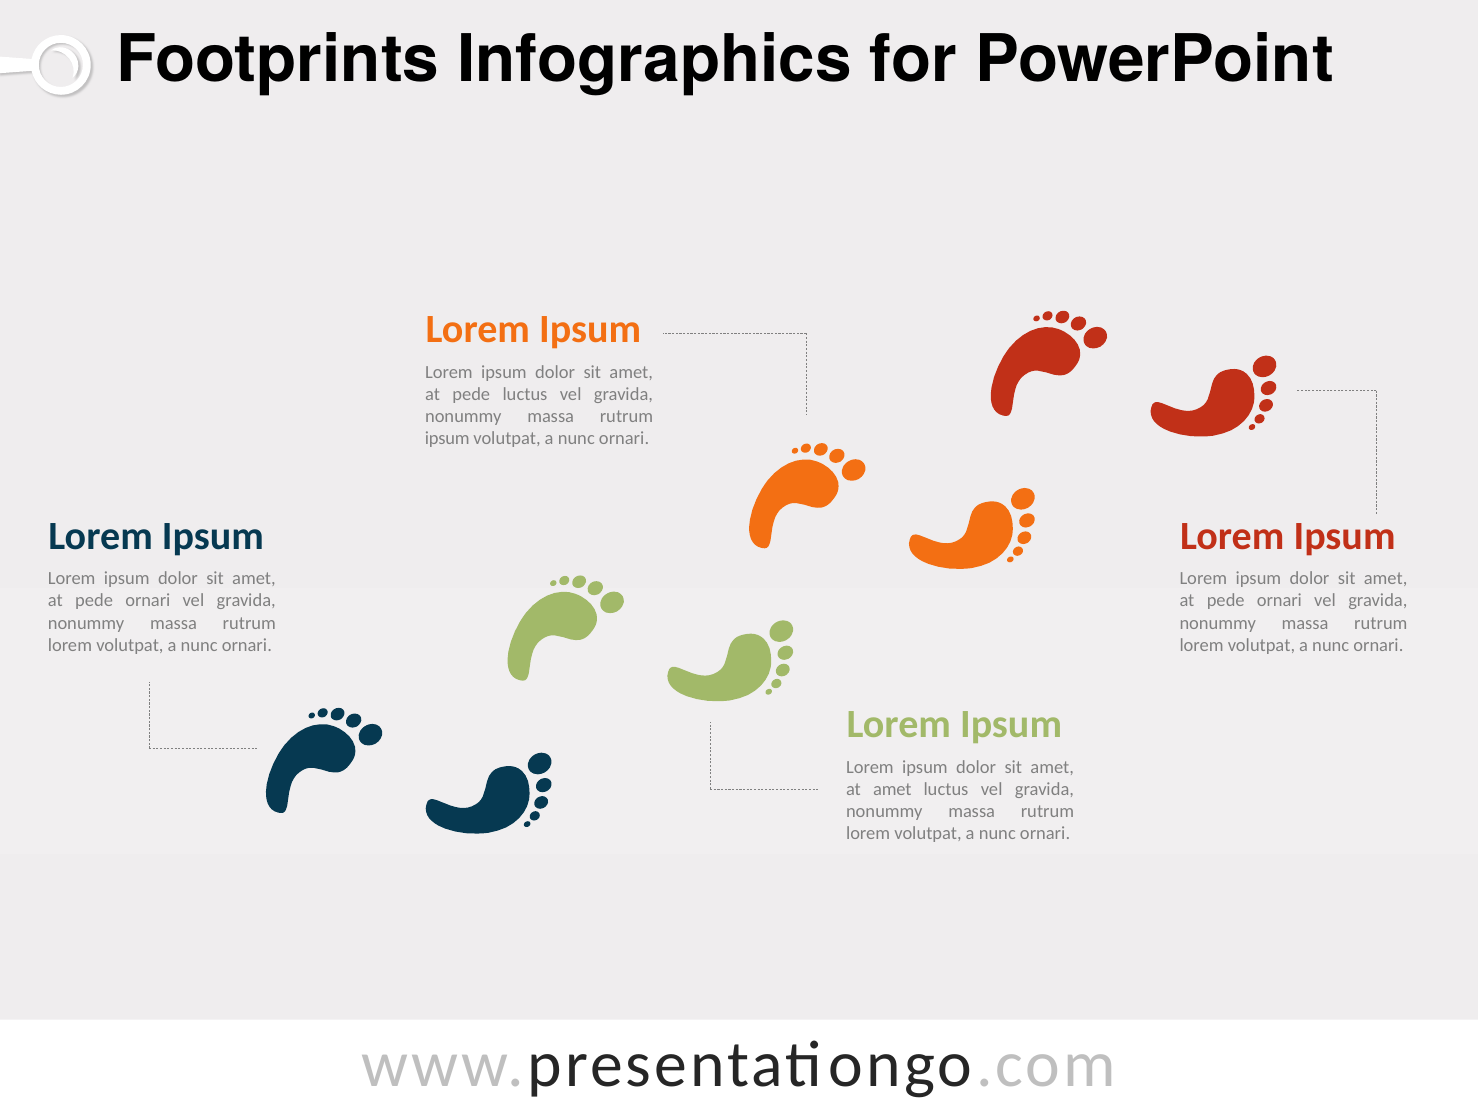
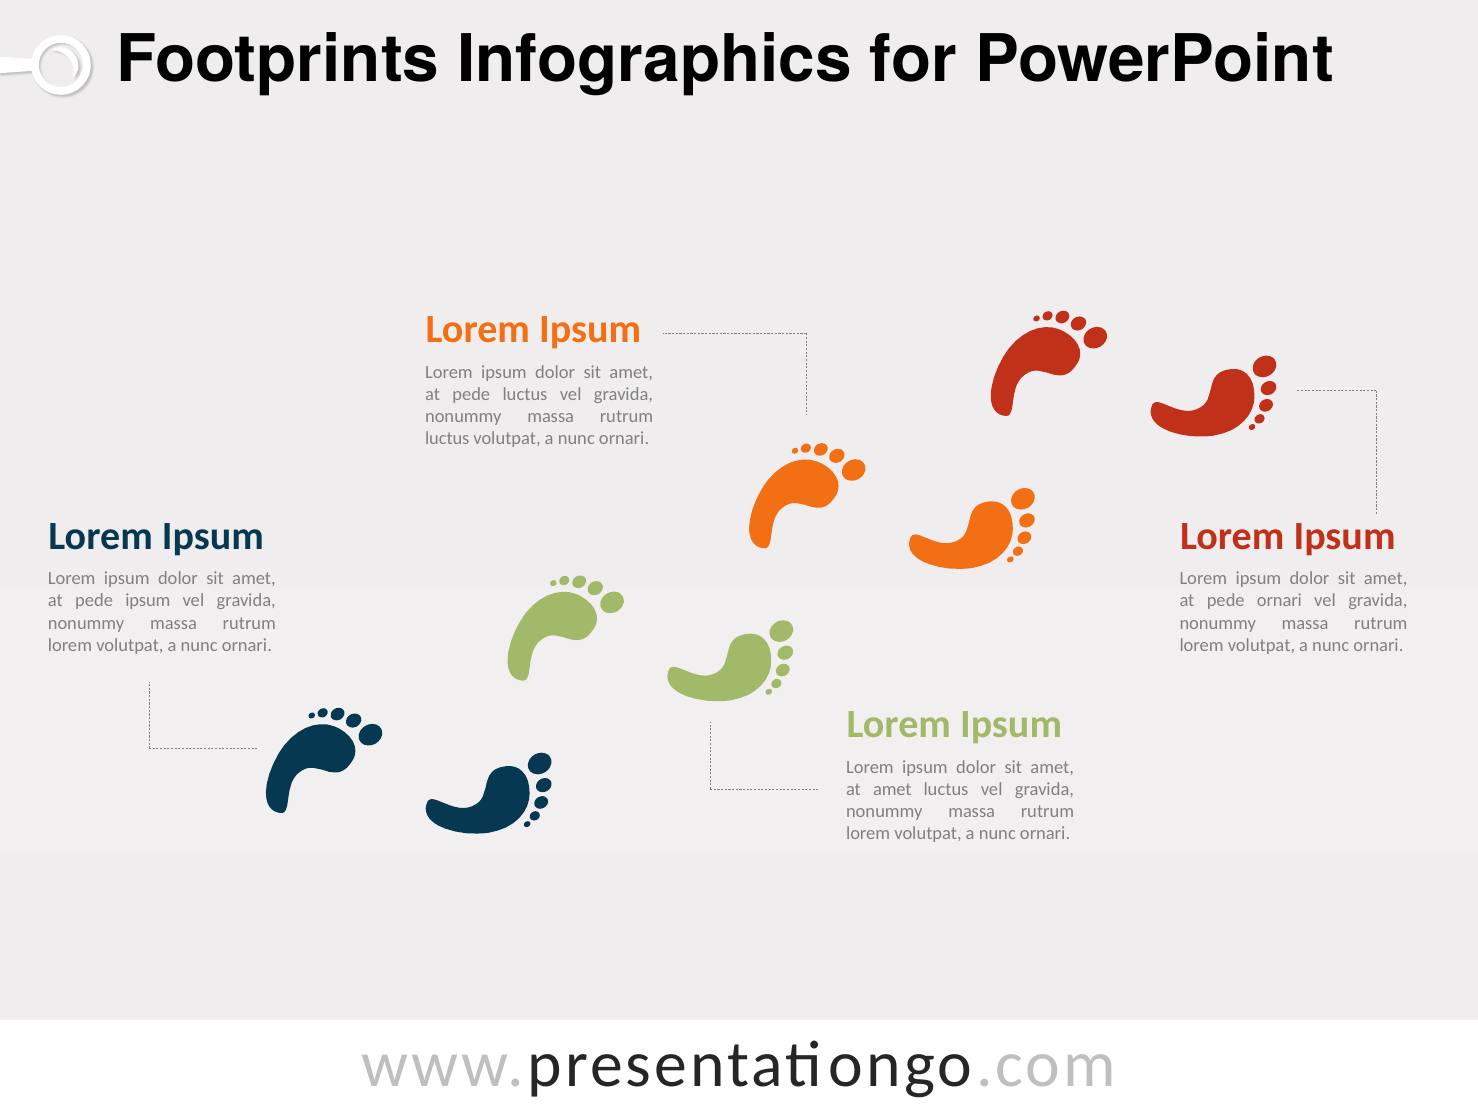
ipsum: ipsum -> luctus (447, 439)
ornari: ornari -> ipsum (148, 601)
